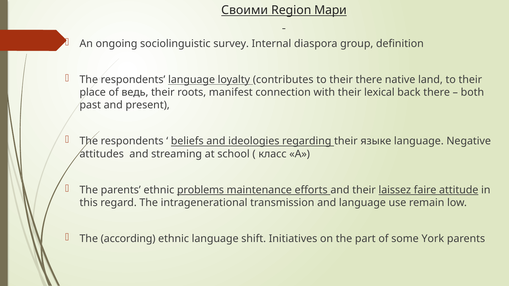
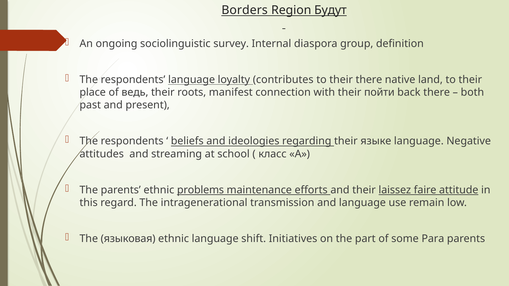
Своими: Своими -> Borders (245, 10)
Мари: Мари -> Будут (330, 10)
lexical: lexical -> пойти (379, 92)
according: according -> языковая (128, 239)
York: York -> Para (433, 239)
